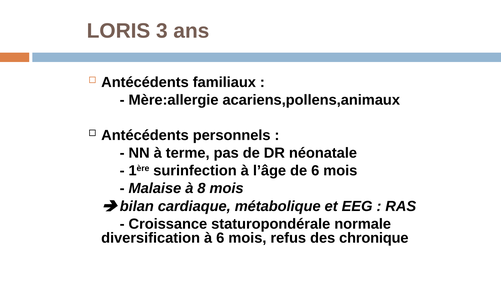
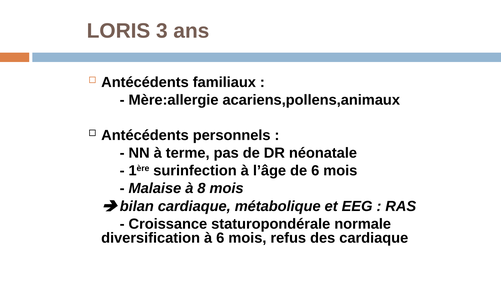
des chronique: chronique -> cardiaque (374, 238)
